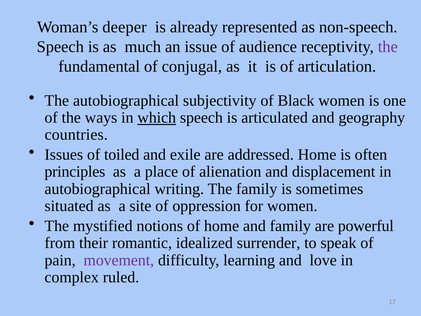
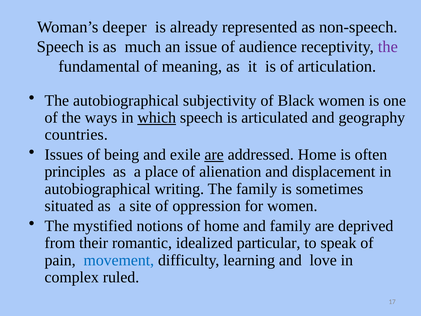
conjugal: conjugal -> meaning (192, 66)
toiled: toiled -> being (122, 155)
are underline: none -> present (214, 155)
powerful: powerful -> deprived (366, 226)
surrender: surrender -> particular (269, 243)
movement colour: purple -> blue (119, 260)
